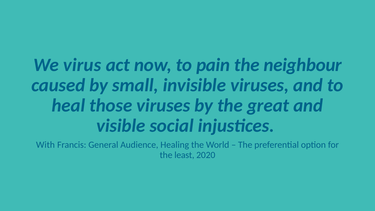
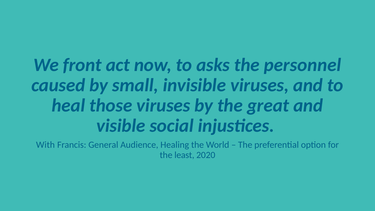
virus: virus -> front (82, 65)
pain: pain -> asks (213, 65)
neighbour: neighbour -> personnel (303, 65)
